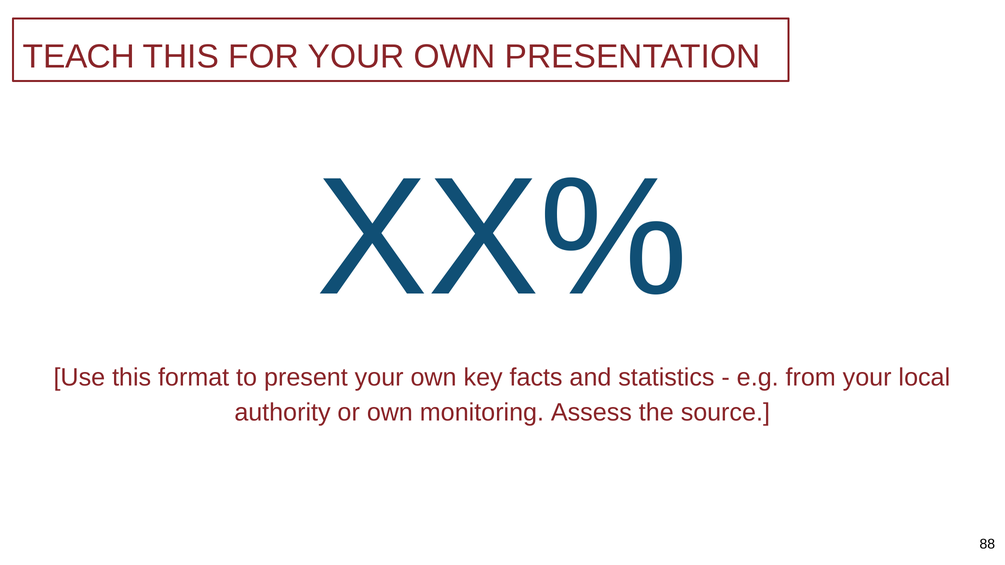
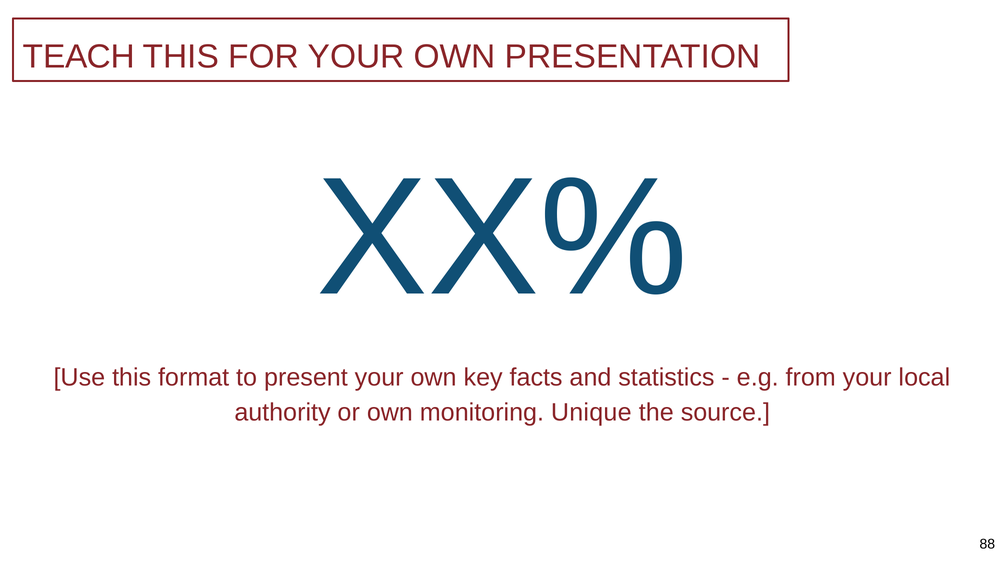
Assess: Assess -> Unique (591, 413)
